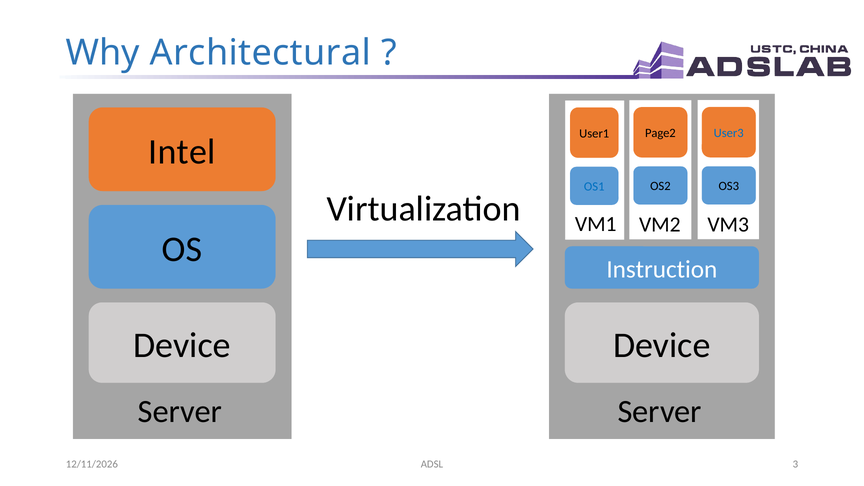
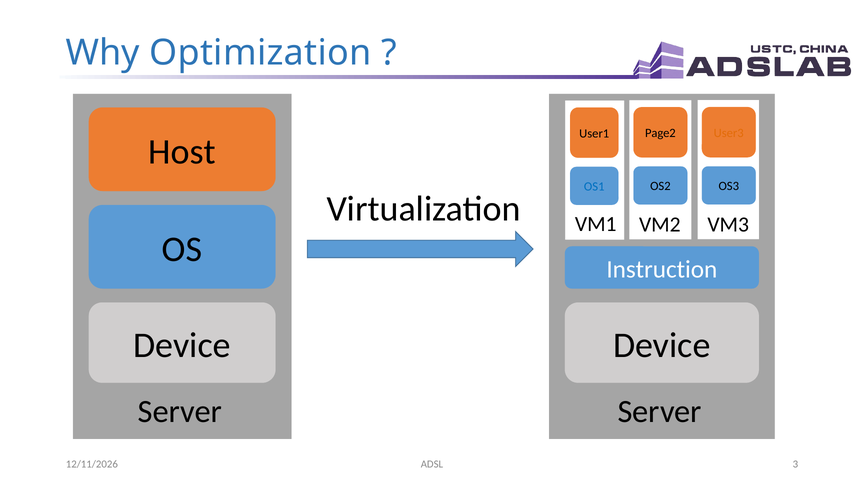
Architectural: Architectural -> Optimization (260, 53)
User3 colour: blue -> orange (729, 133)
Intel: Intel -> Host (182, 152)
